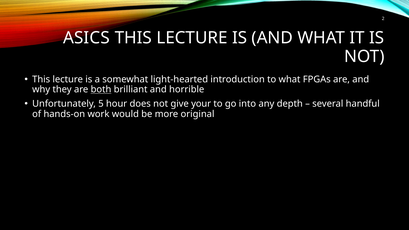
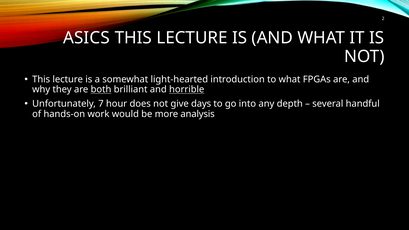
horrible underline: none -> present (187, 90)
5: 5 -> 7 (101, 104)
your: your -> days (201, 104)
original: original -> analysis (198, 114)
